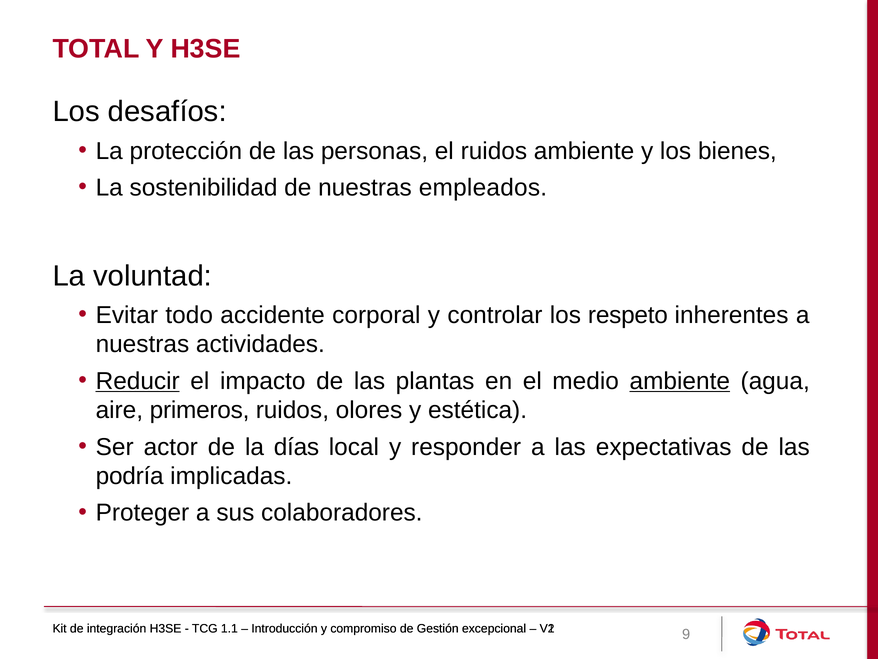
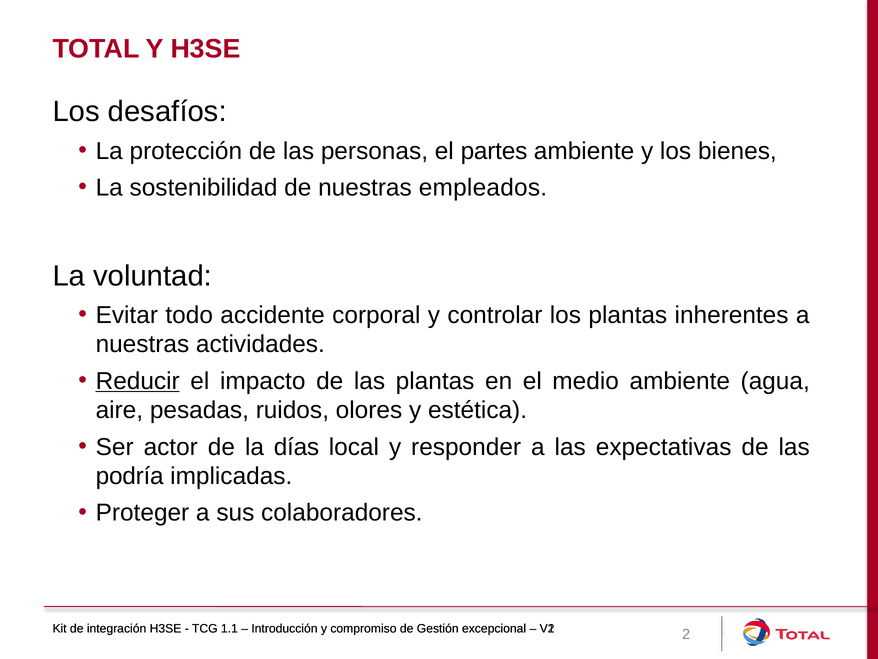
el ruidos: ruidos -> partes (494, 151)
los respeto: respeto -> plantas (628, 315)
ambiente underline: present -> none (680, 381)
primeros: primeros -> pesadas (199, 410)
9: 9 -> 2 (686, 634)
